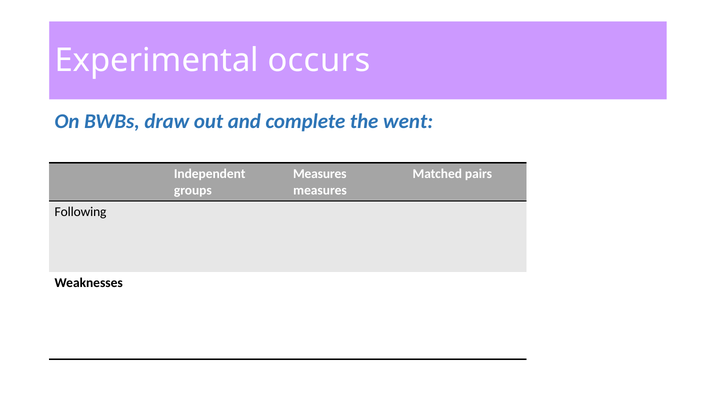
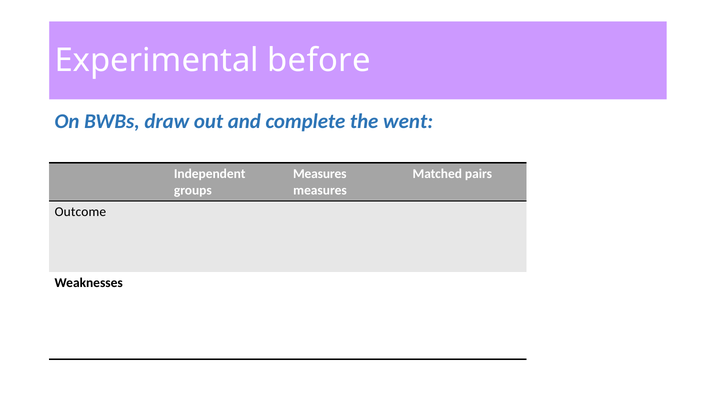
occurs: occurs -> before (319, 60)
Following: Following -> Outcome (80, 212)
